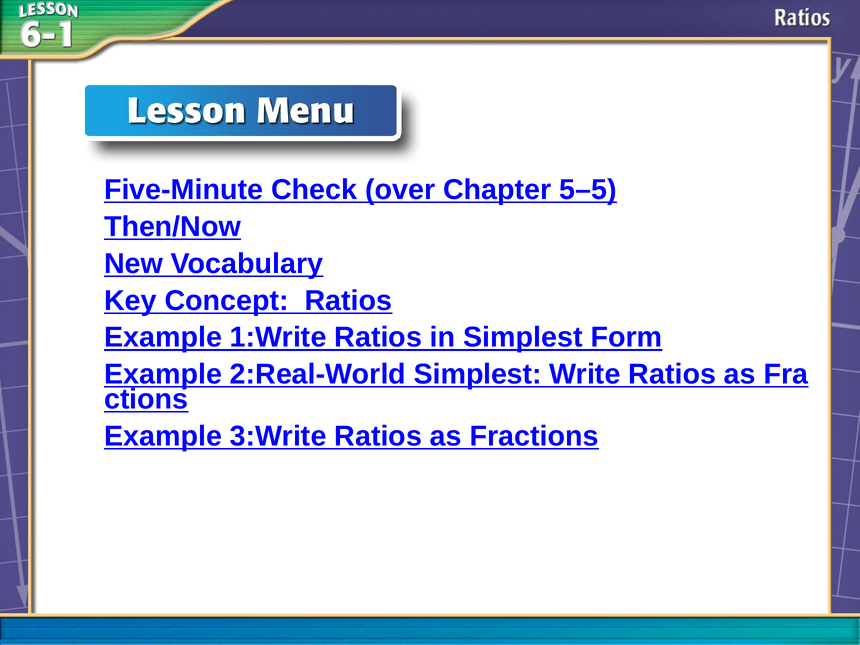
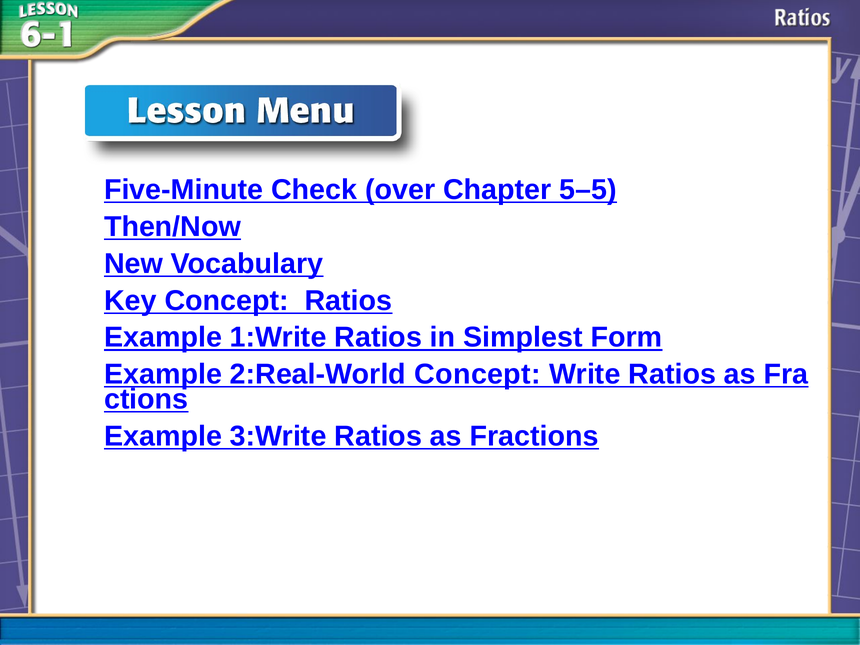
Simplest: Simplest -> Concept (478, 374)
